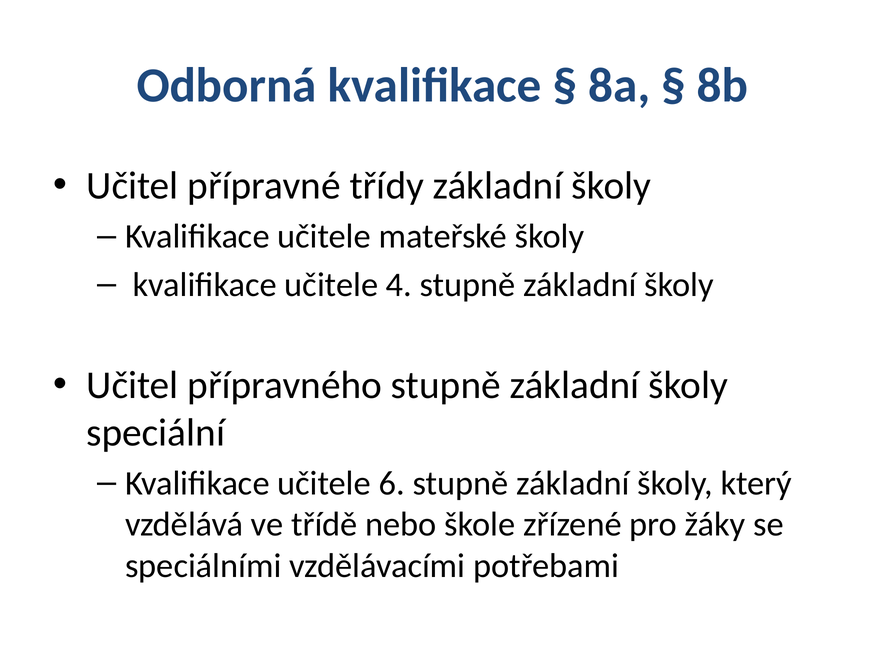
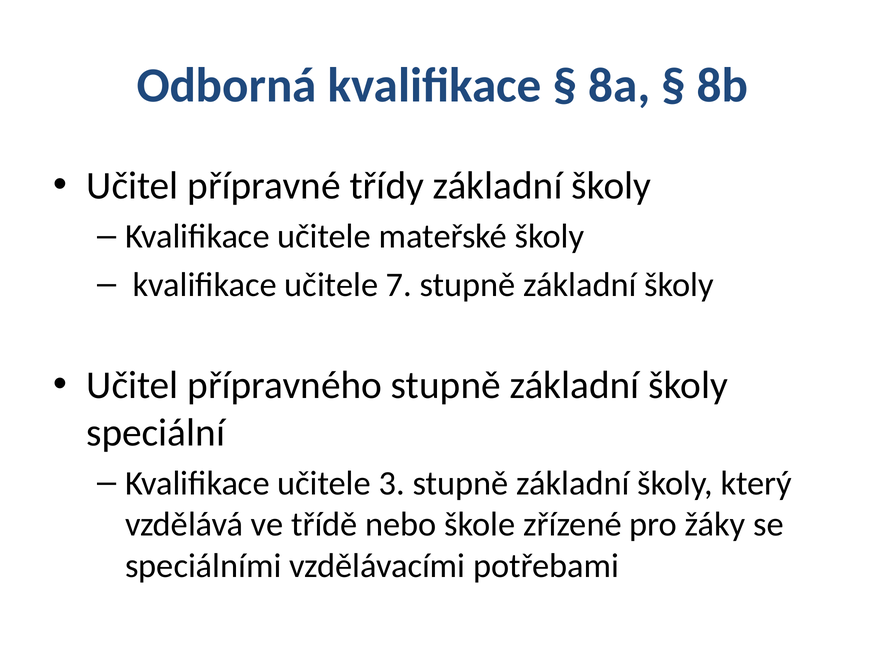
4: 4 -> 7 (399, 285)
6: 6 -> 3 (392, 483)
